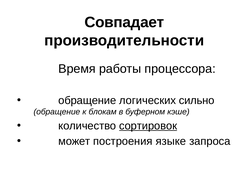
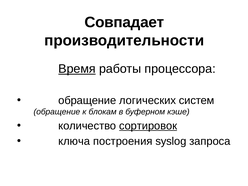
Время underline: none -> present (77, 69)
сильно: сильно -> систем (197, 100)
может: может -> ключа (74, 141)
языке: языке -> syslog (171, 141)
